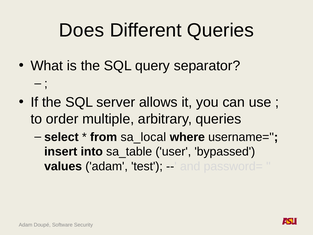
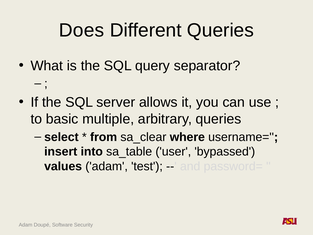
order: order -> basic (62, 119)
sa_local: sa_local -> sa_clear (143, 137)
